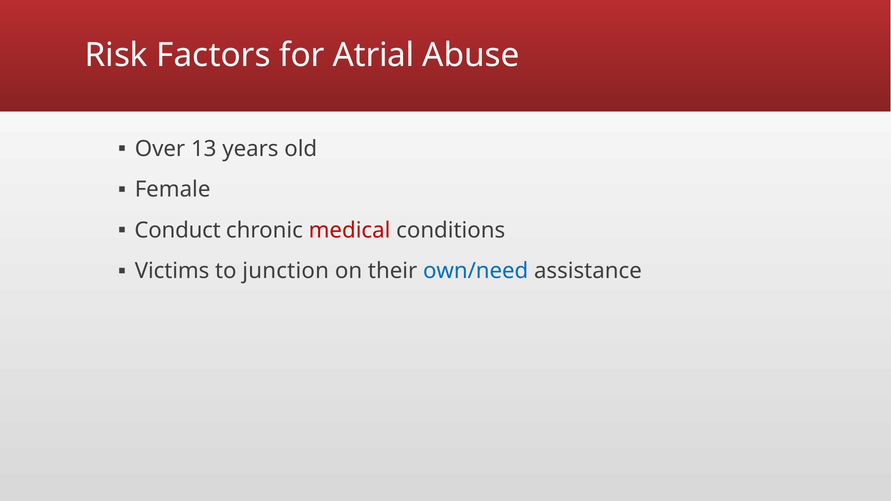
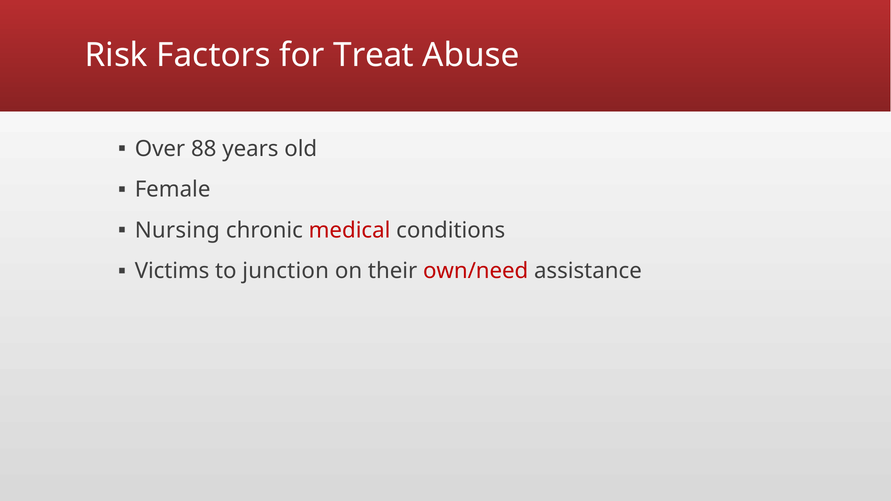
Atrial: Atrial -> Treat (374, 55)
13: 13 -> 88 (204, 149)
Conduct: Conduct -> Nursing (177, 230)
own/need colour: blue -> red (476, 271)
